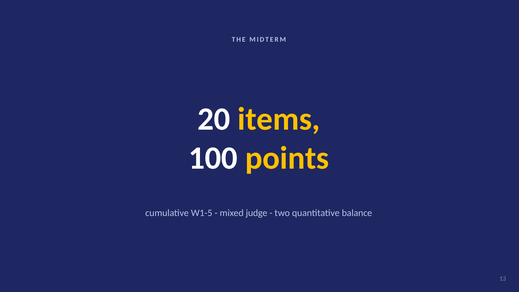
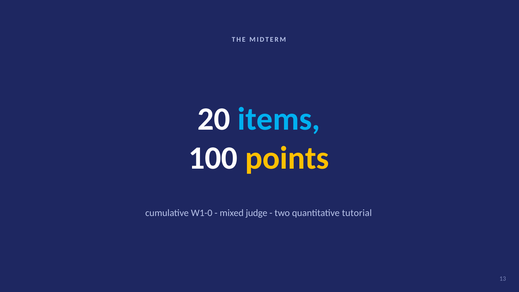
items colour: yellow -> light blue (279, 119)
W1-5: W1-5 -> W1-0 (202, 213)
balance: balance -> tutorial (357, 213)
